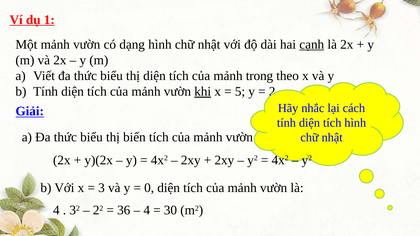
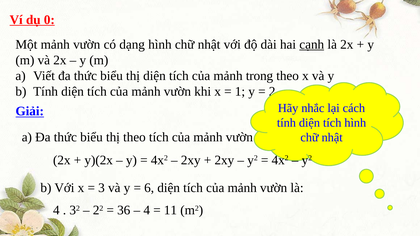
1: 1 -> 0 (49, 20)
khi underline: present -> none (203, 92)
5: 5 -> 1 (240, 92)
thị biến: biến -> theo (134, 137)
0: 0 -> 6 (149, 188)
30: 30 -> 11 (170, 211)
